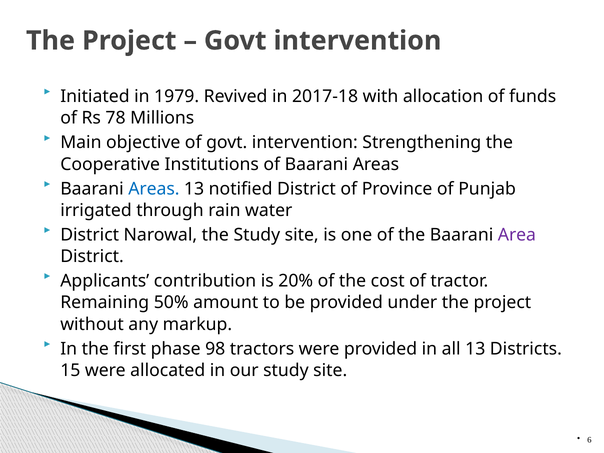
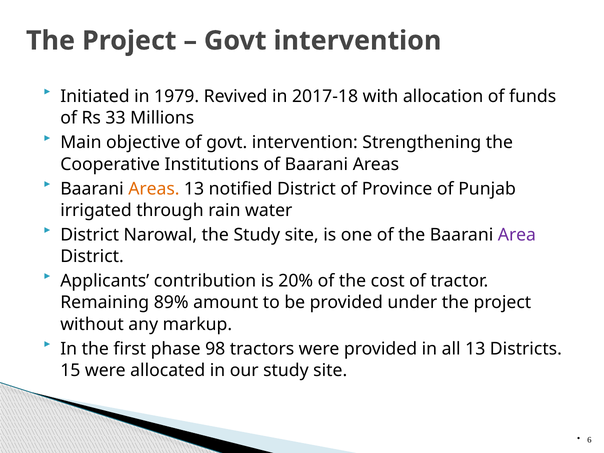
78: 78 -> 33 (116, 118)
Areas colour: blue -> orange (154, 189)
50%: 50% -> 89% (171, 303)
